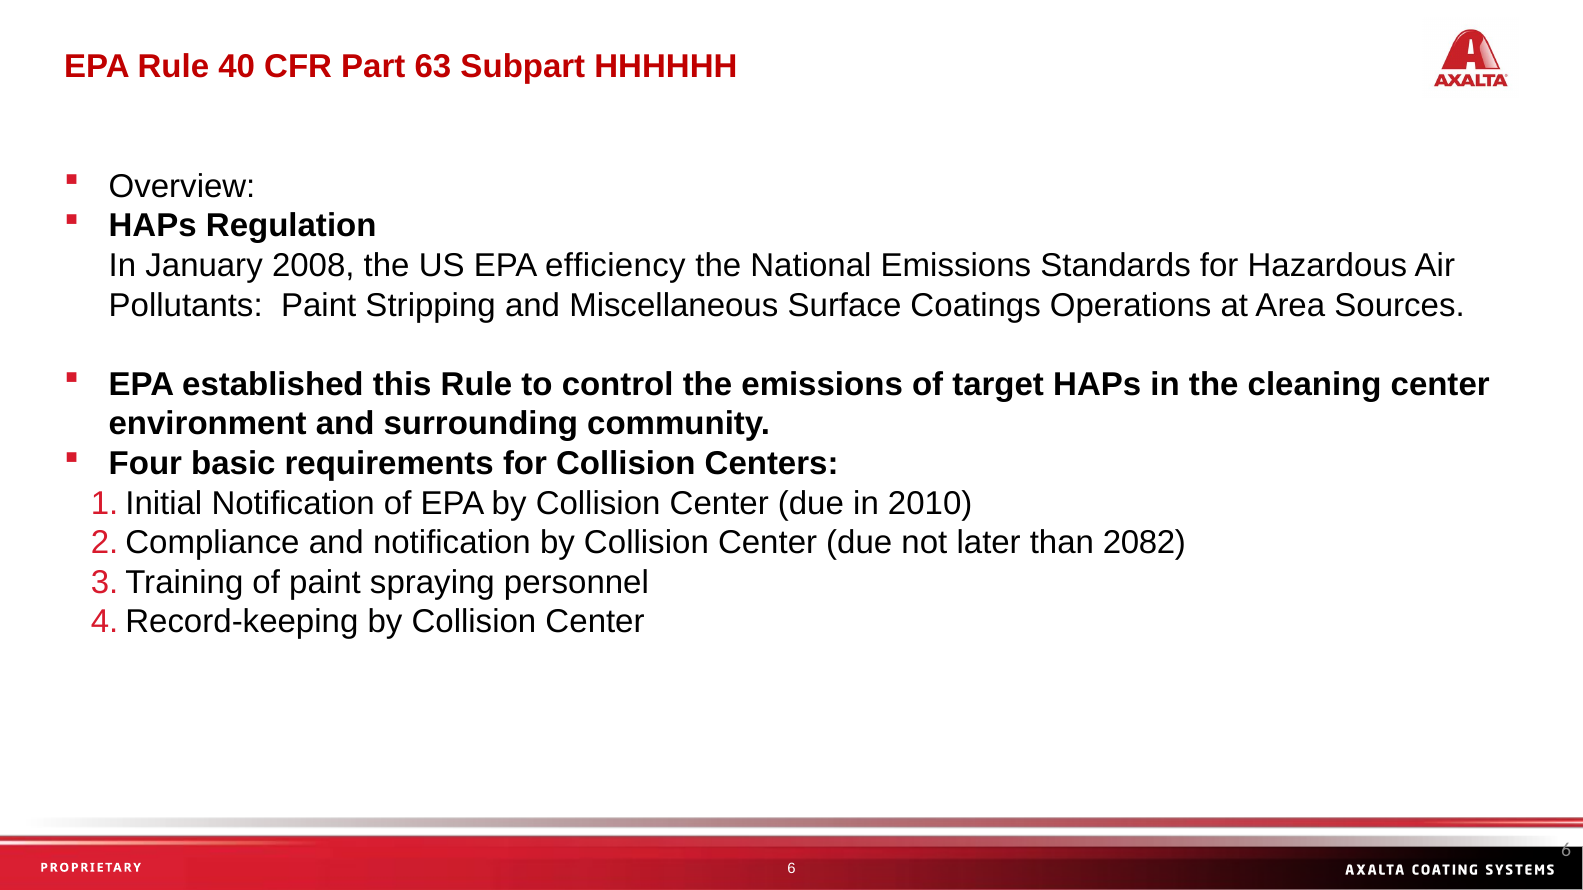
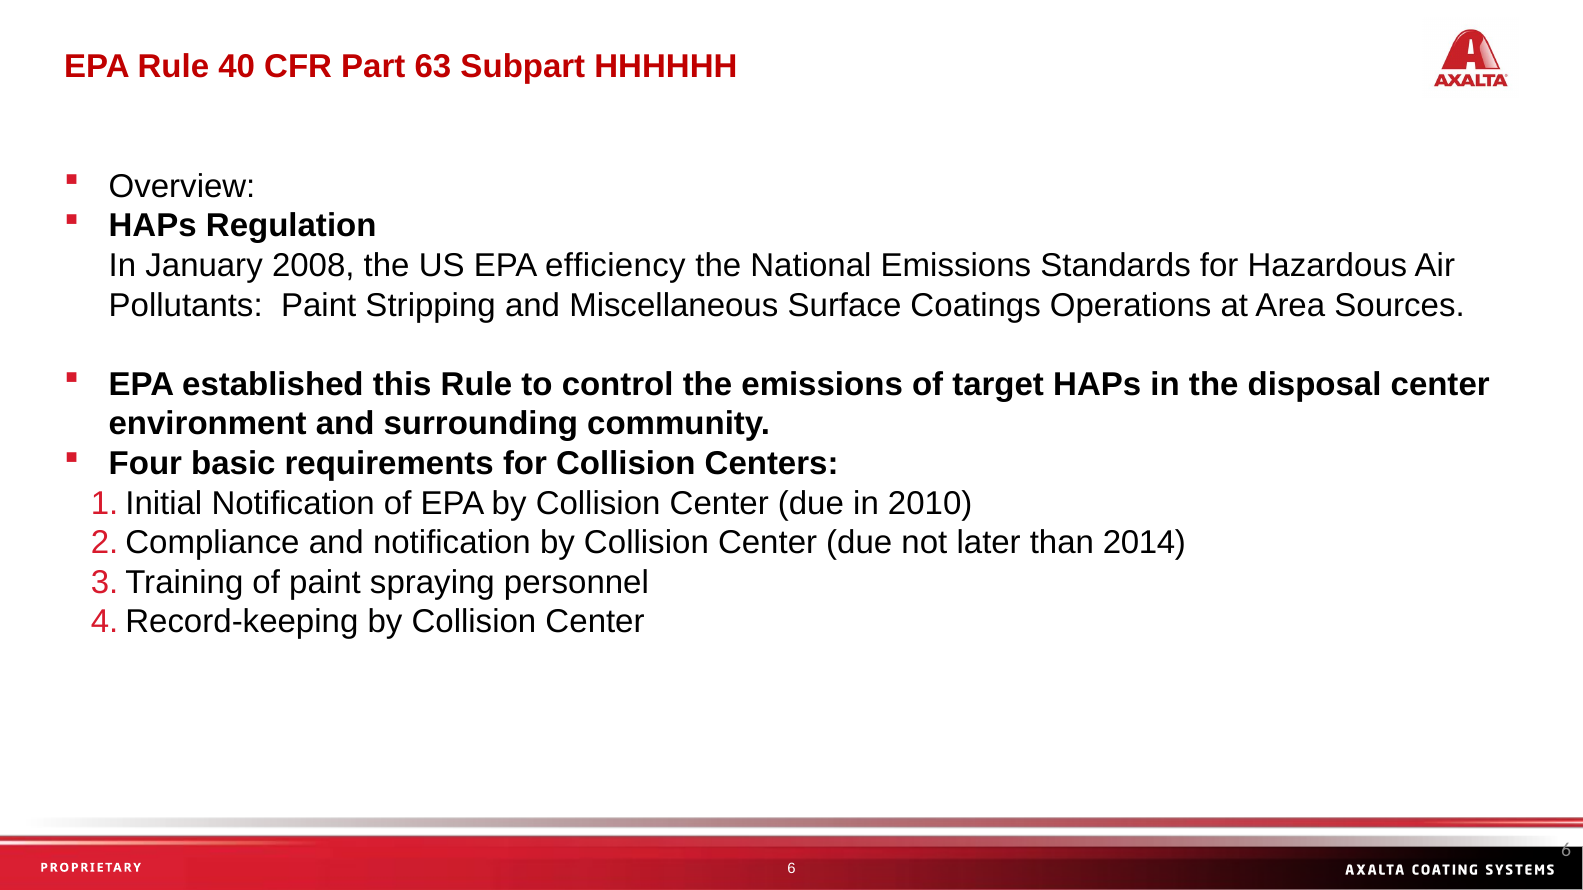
cleaning: cleaning -> disposal (1315, 385)
2082: 2082 -> 2014 (1144, 543)
